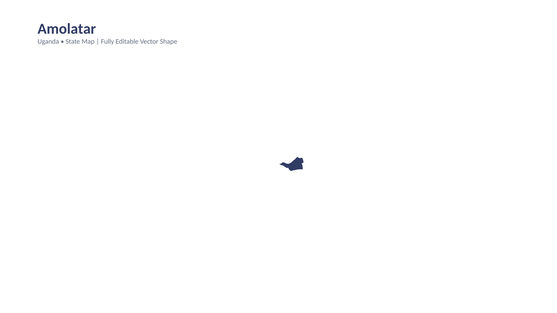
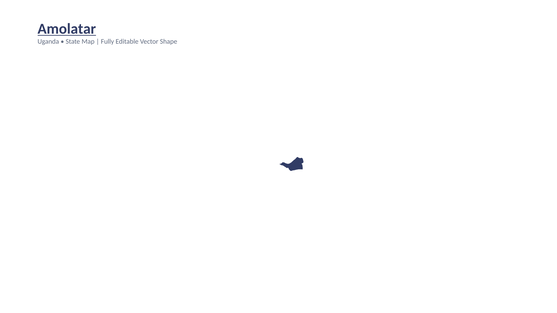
Amolatar underline: none -> present (67, 29)
